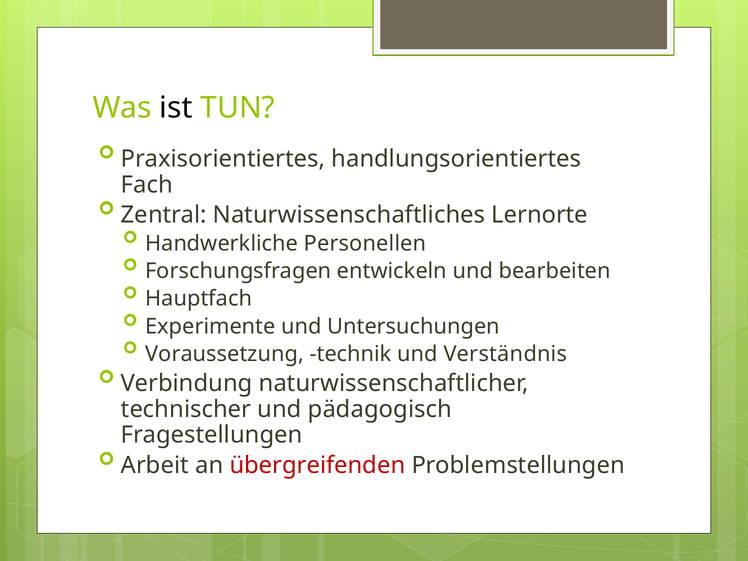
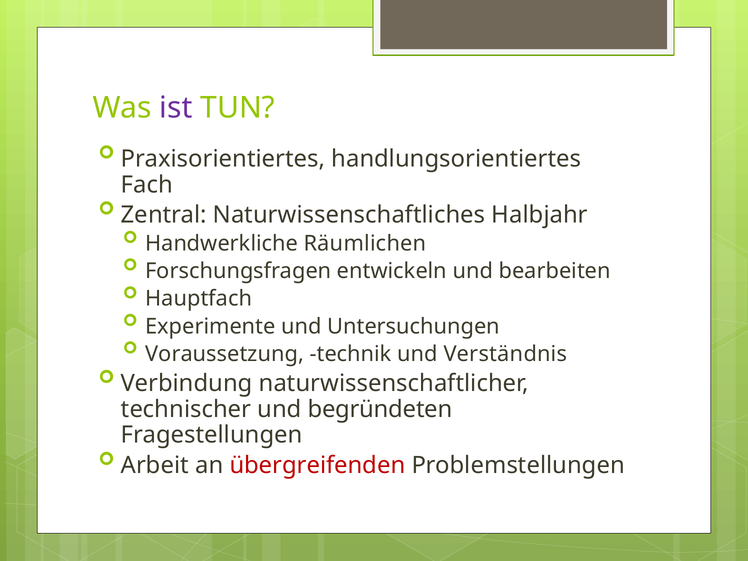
ist colour: black -> purple (176, 108)
Lernorte: Lernorte -> Halbjahr (540, 215)
Personellen: Personellen -> Räumlichen (365, 243)
pädagogisch: pädagogisch -> begründeten (380, 409)
